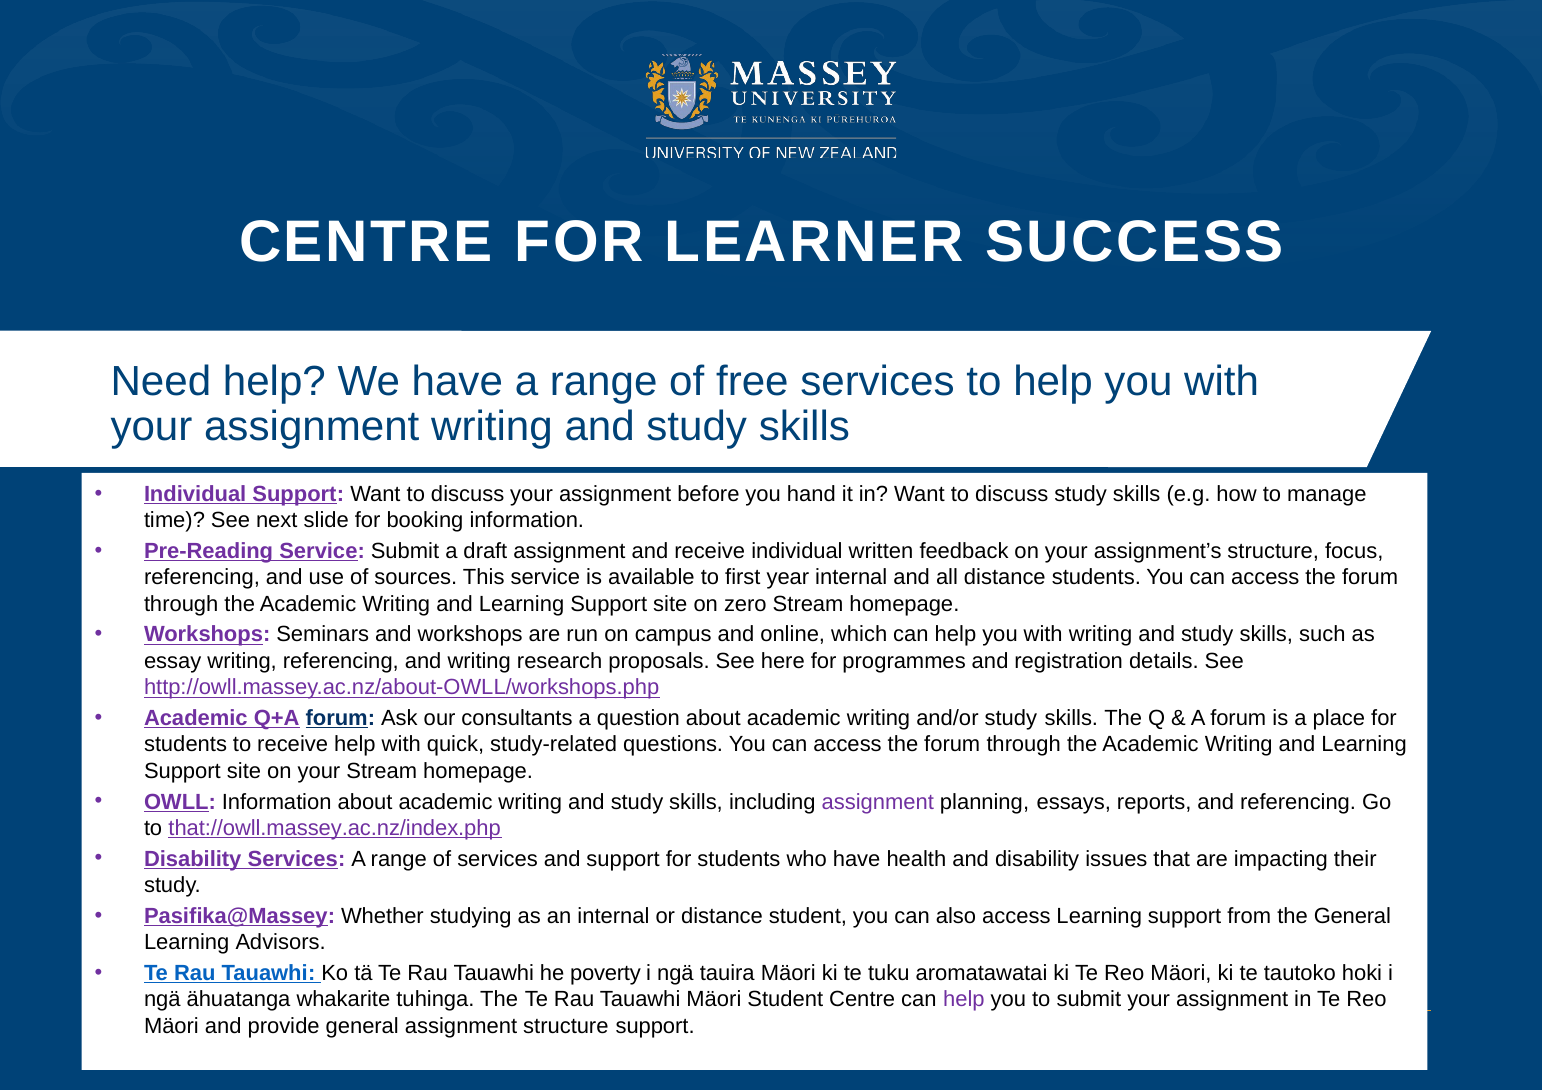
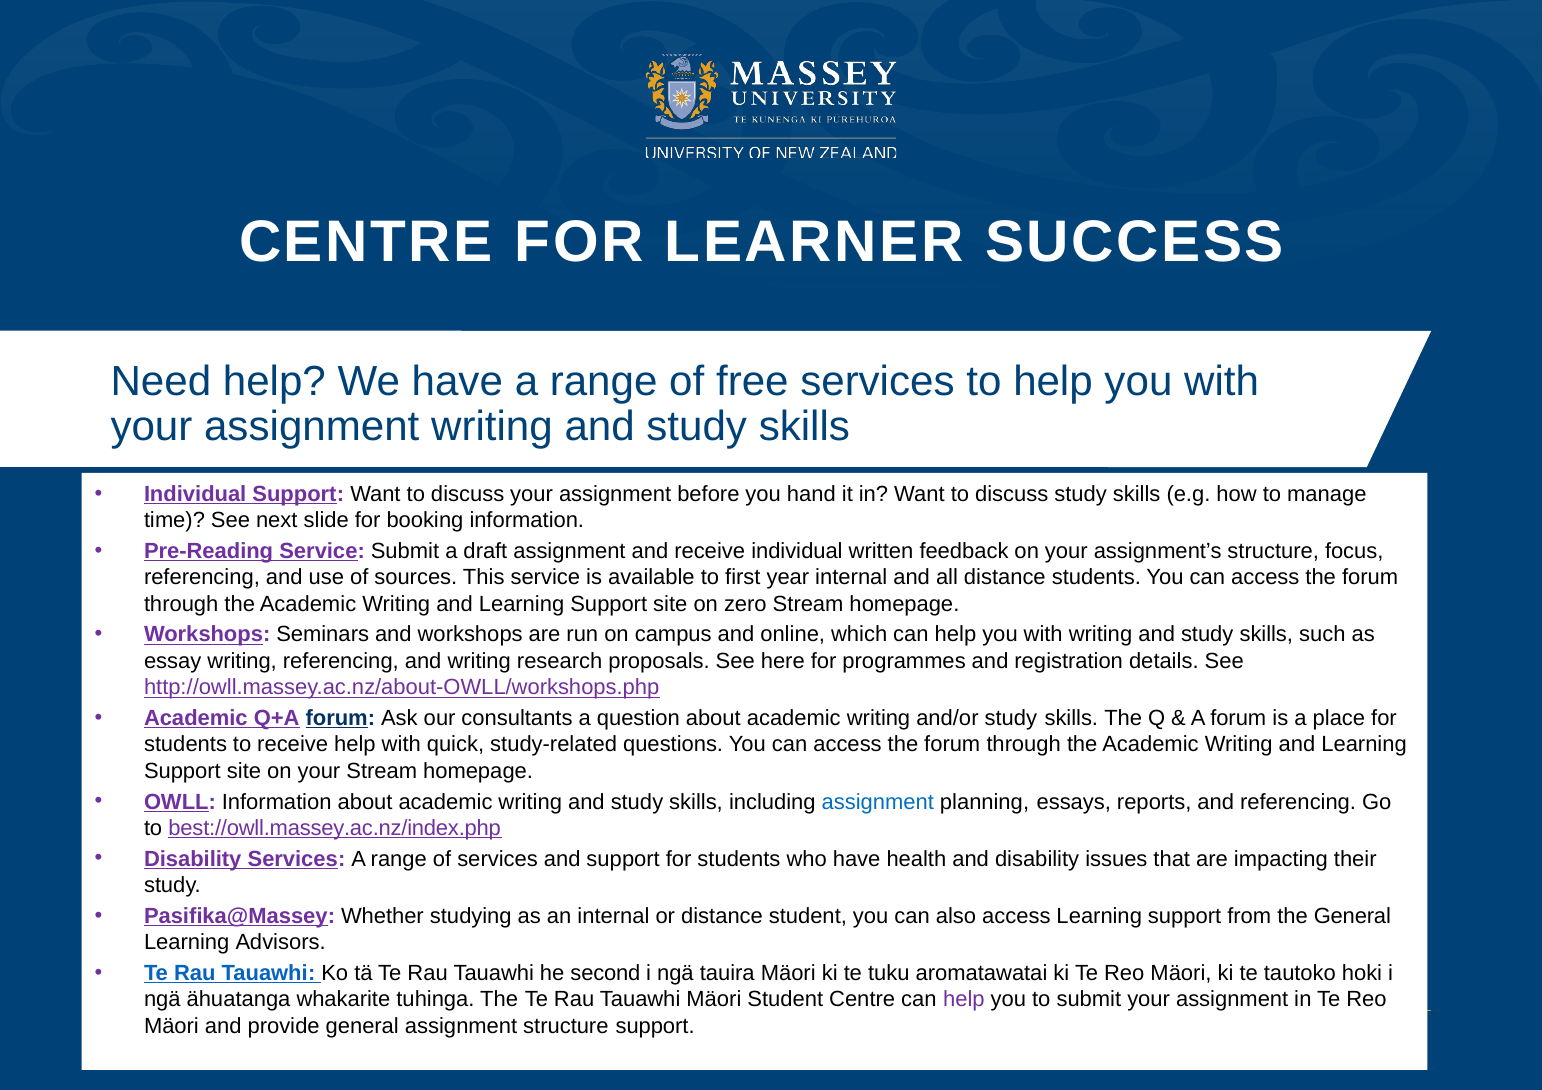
assignment colour: purple -> blue (878, 802)
that://owll.massey.ac.nz/index.php: that://owll.massey.ac.nz/index.php -> best://owll.massey.ac.nz/index.php (335, 828)
poverty: poverty -> second (605, 973)
